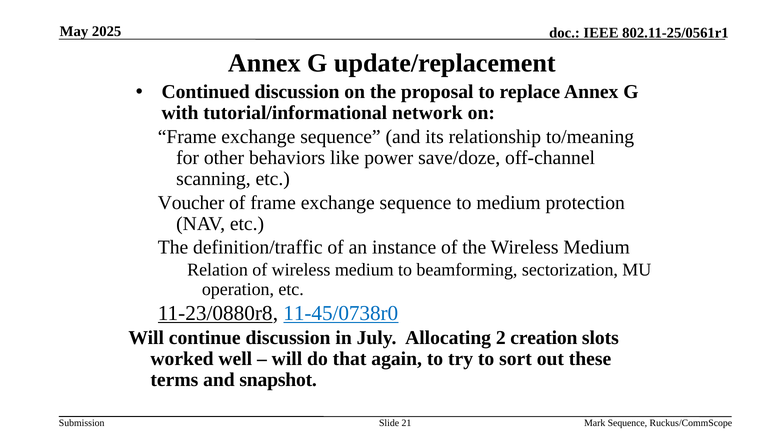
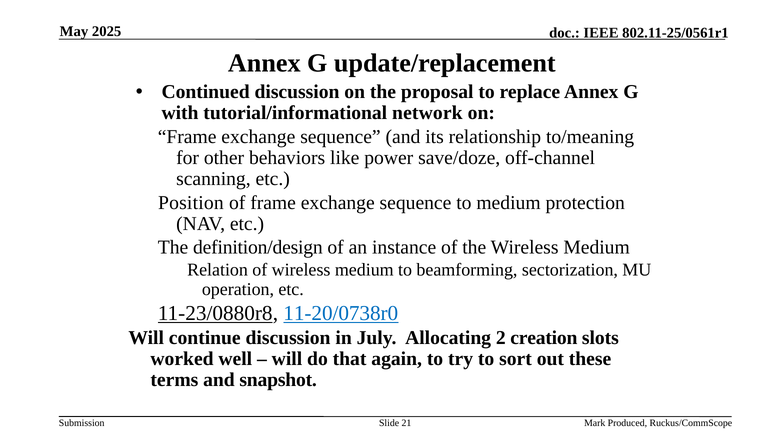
Voucher: Voucher -> Position (191, 203)
definition/traffic: definition/traffic -> definition/design (258, 247)
11-45/0738r0: 11-45/0738r0 -> 11-20/0738r0 (341, 313)
Mark Sequence: Sequence -> Produced (627, 423)
